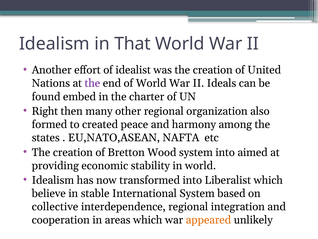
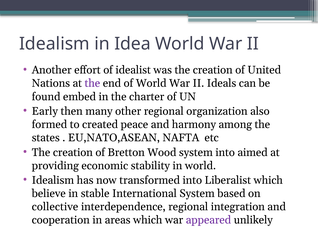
That: That -> Idea (133, 44)
Right: Right -> Early (45, 111)
appeared colour: orange -> purple (208, 220)
